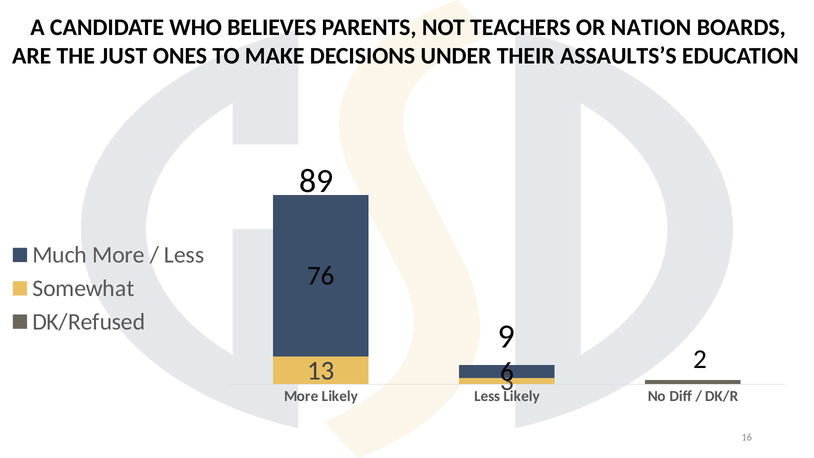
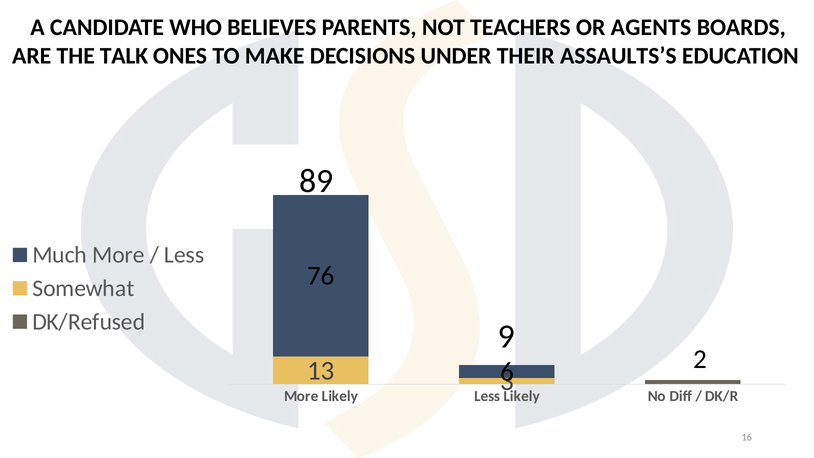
NATION: NATION -> AGENTS (651, 27)
JUST: JUST -> TALK (124, 56)
